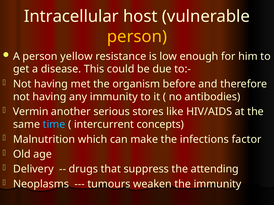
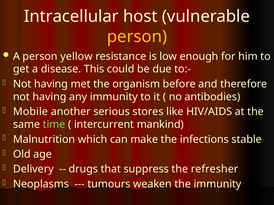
Vermin: Vermin -> Mobile (31, 112)
time colour: light blue -> light green (54, 125)
concepts: concepts -> mankind (160, 125)
factor: factor -> stable (247, 140)
attending: attending -> refresher (215, 169)
